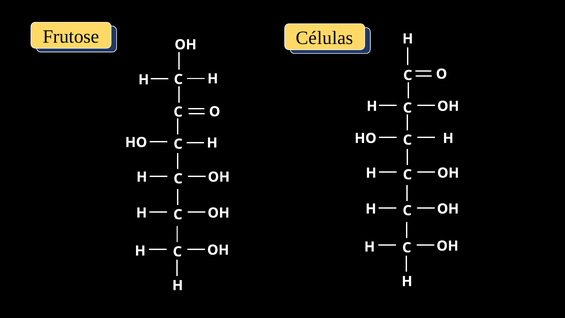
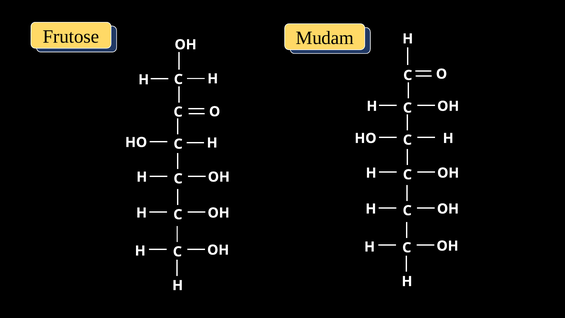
Células: Células -> Mudam (325, 38)
